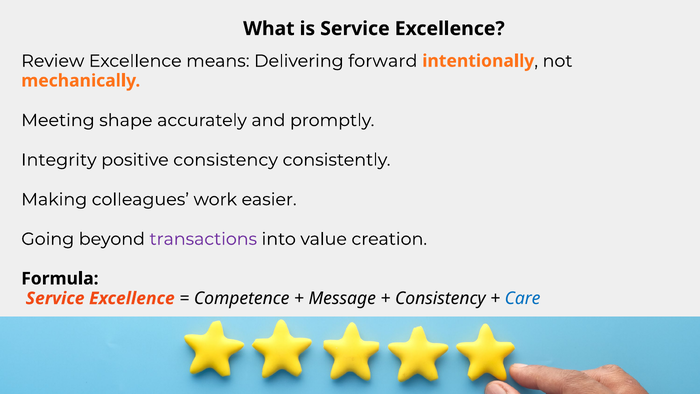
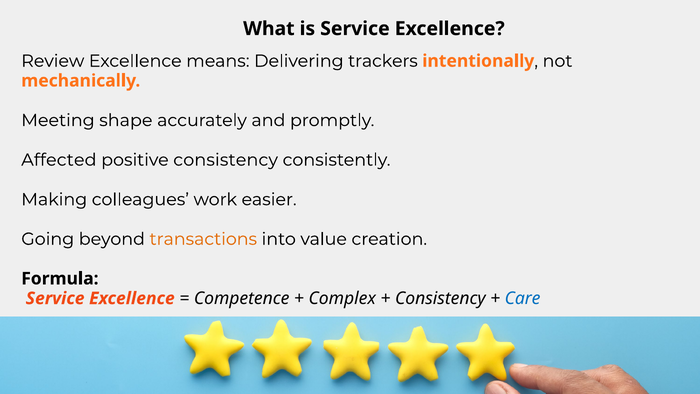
forward: forward -> trackers (383, 61)
Integrity: Integrity -> Affected (59, 160)
transactions colour: purple -> orange (203, 239)
Message: Message -> Complex (342, 298)
